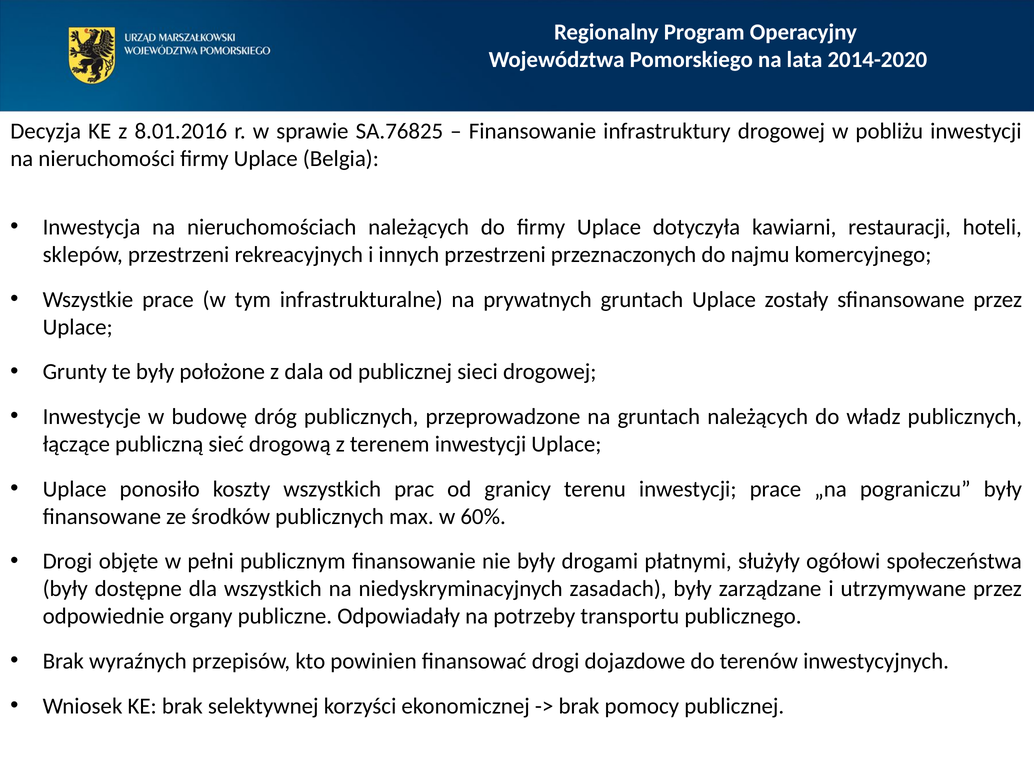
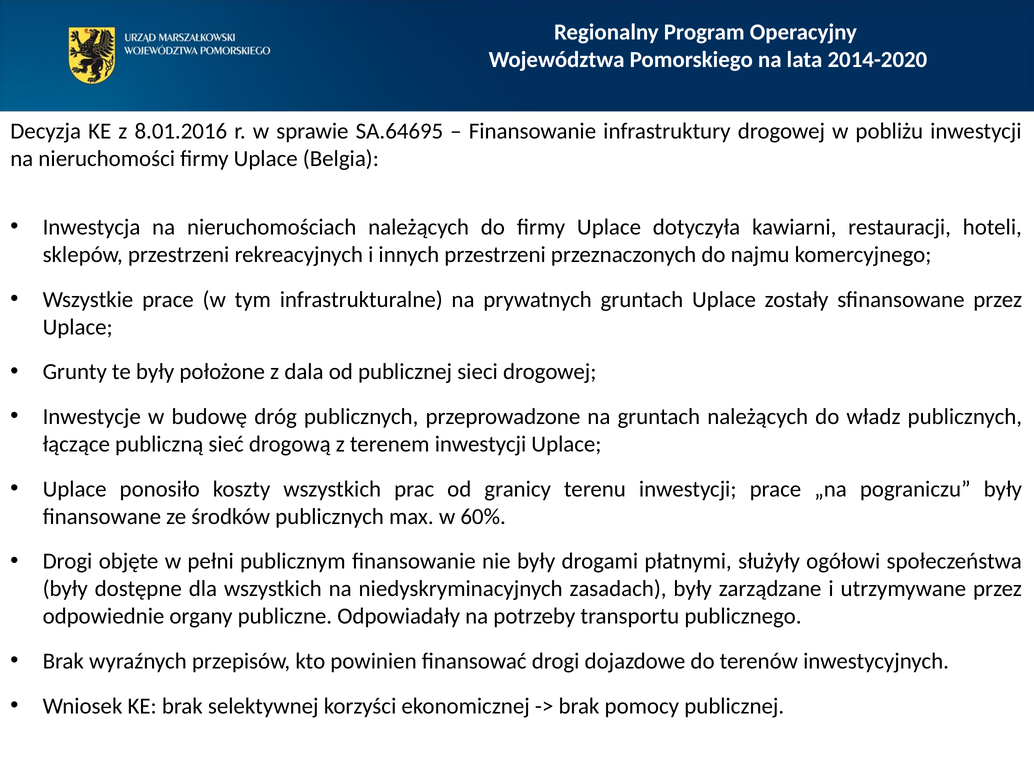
SA.76825: SA.76825 -> SA.64695 (399, 131)
